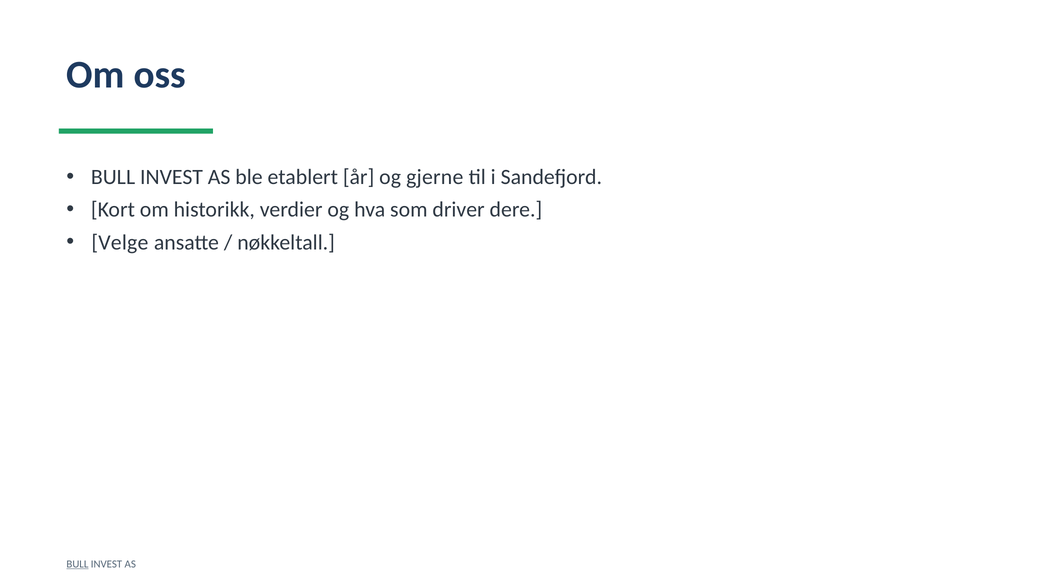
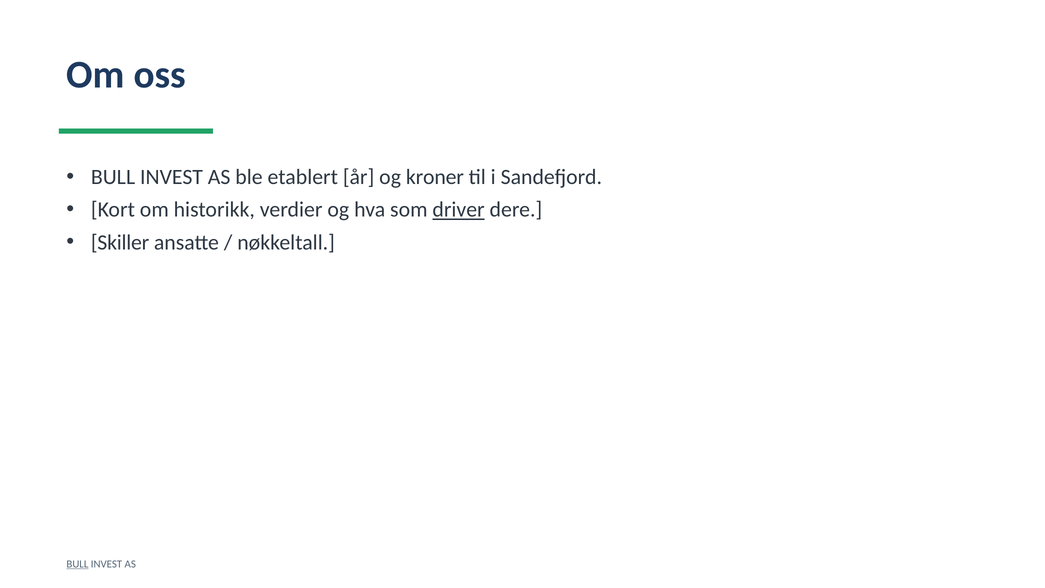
gjerne: gjerne -> kroner (435, 177)
driver underline: none -> present (459, 210)
Velge: Velge -> Skiller (120, 242)
